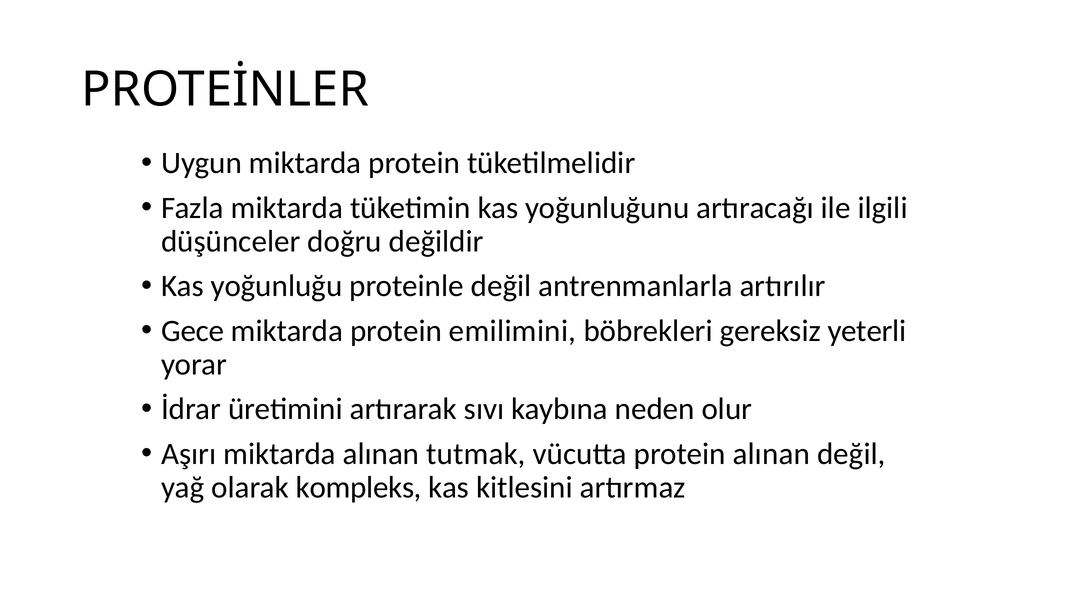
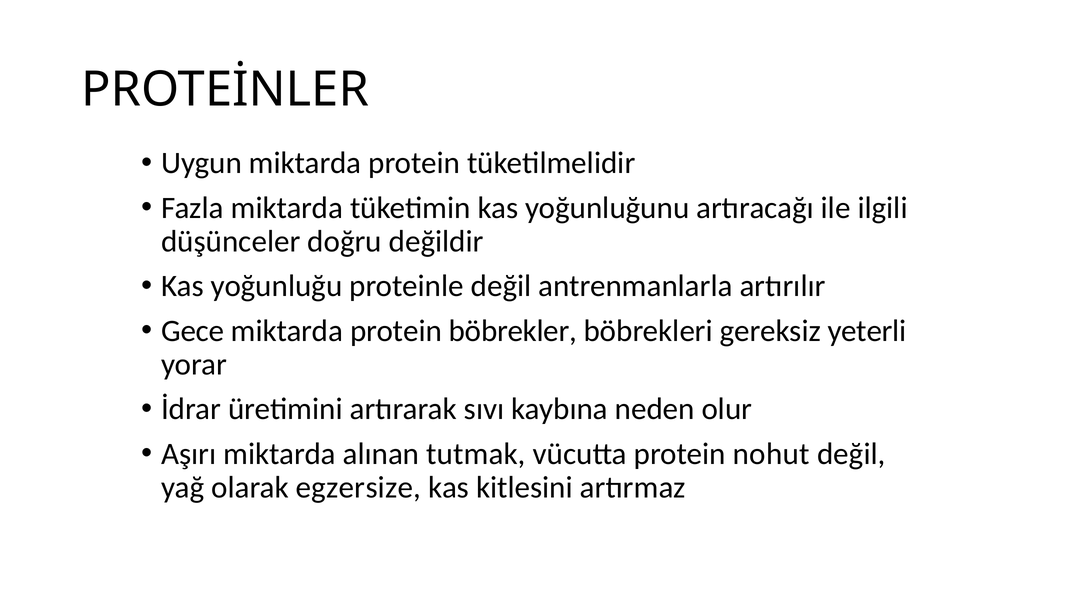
emilimini: emilimini -> böbrekler (513, 331)
protein alınan: alınan -> nohut (771, 454)
kompleks: kompleks -> egzersize (358, 487)
